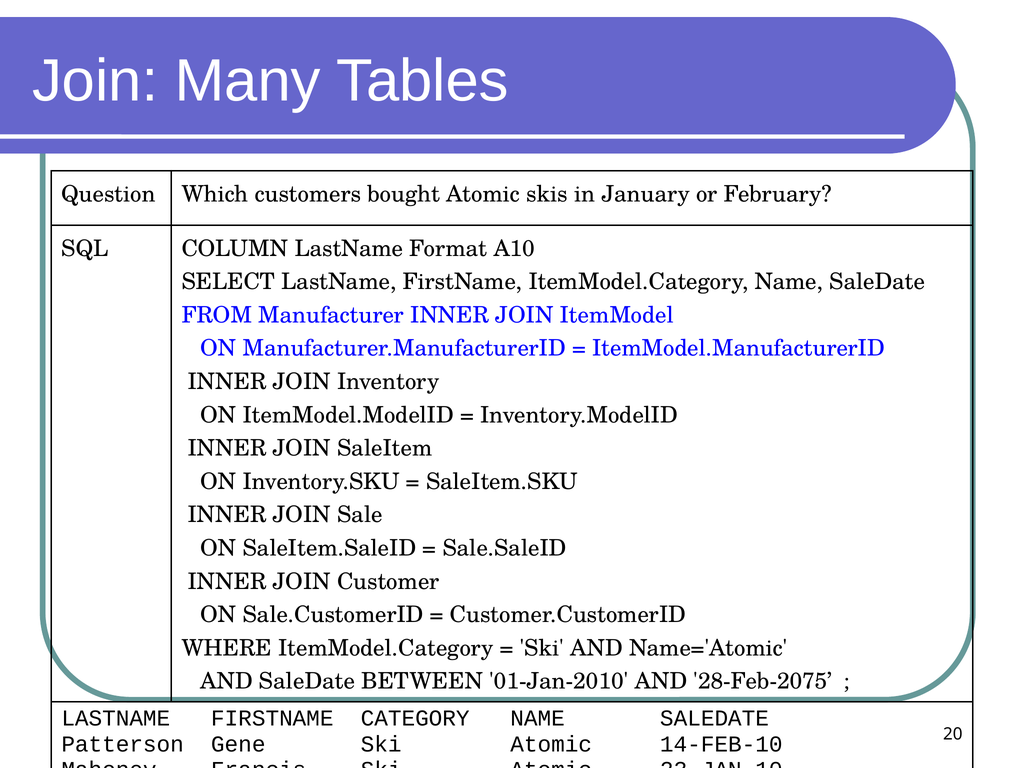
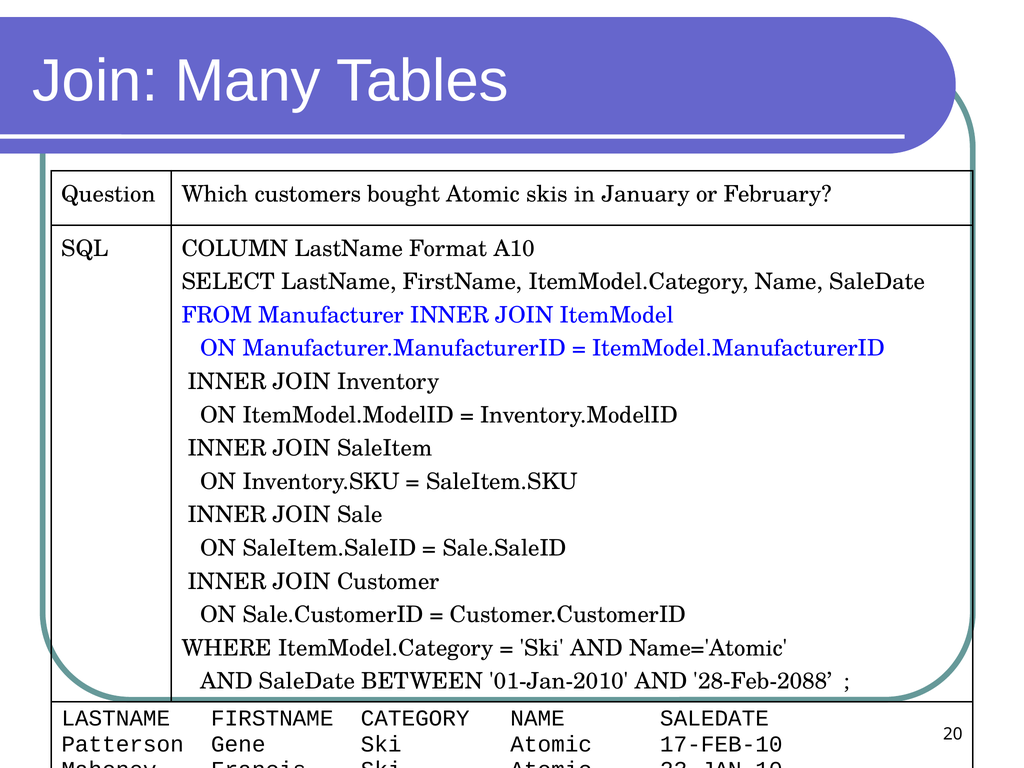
28-Feb-2075: 28-Feb-2075 -> 28-Feb-2088 (763, 681)
14-FEB-10: 14-FEB-10 -> 17-FEB-10 (721, 744)
